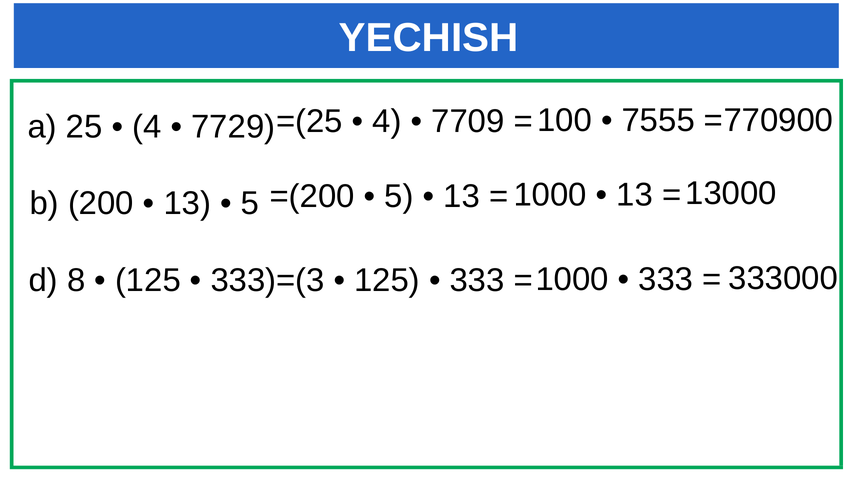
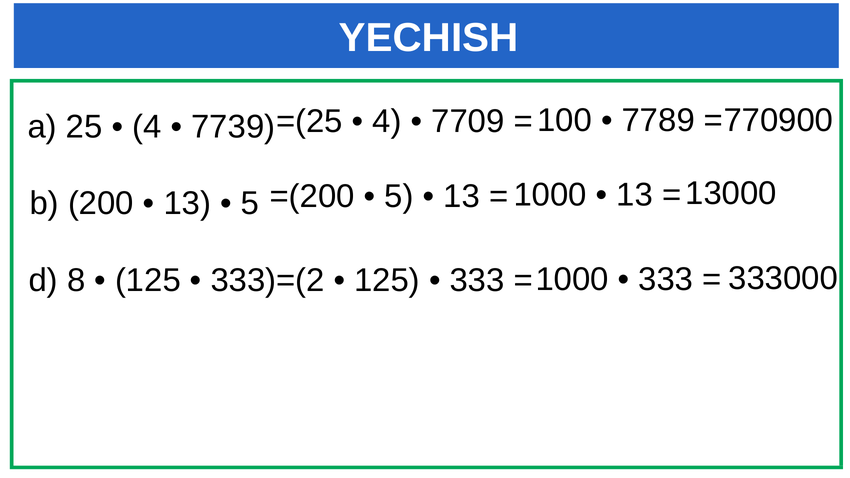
7555: 7555 -> 7789 (658, 121)
7729: 7729 -> 7739 (233, 127)
=(3: =(3 -> =(2 (300, 280)
